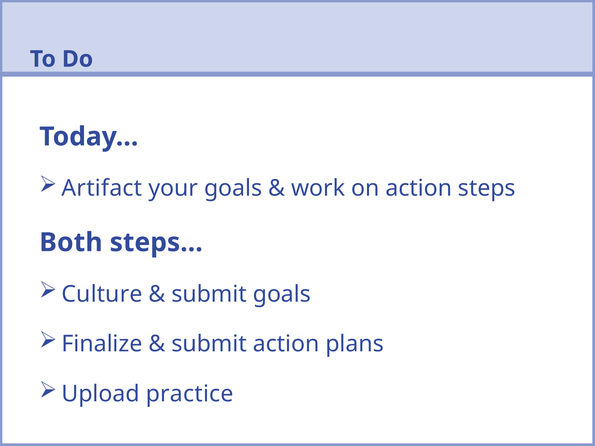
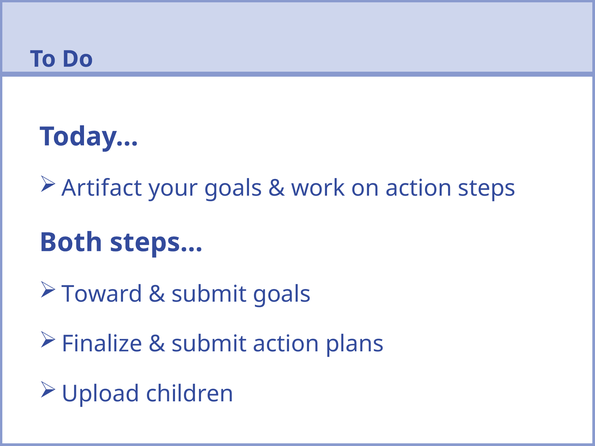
Culture: Culture -> Toward (102, 294)
practice: practice -> children (190, 394)
